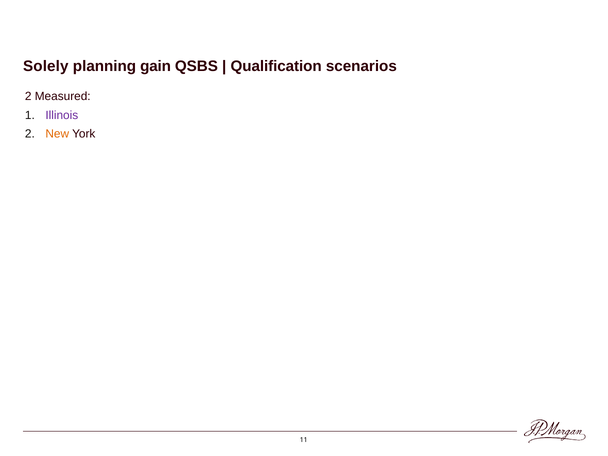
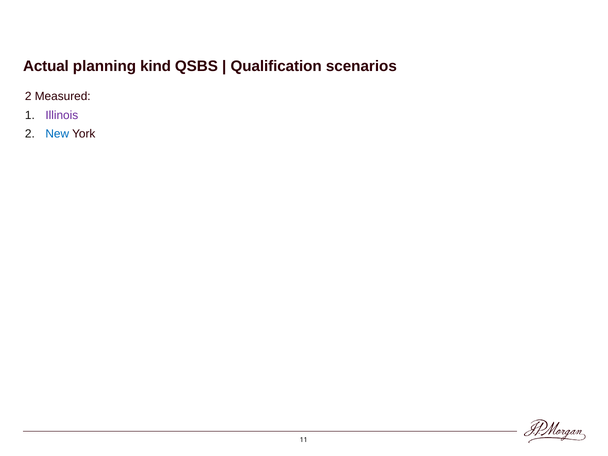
Solely: Solely -> Actual (46, 66)
gain: gain -> kind (156, 66)
New colour: orange -> blue (57, 134)
